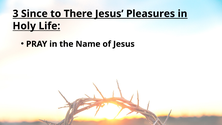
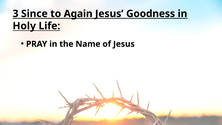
There: There -> Again (78, 14)
Pleasures: Pleasures -> Goodness (151, 14)
